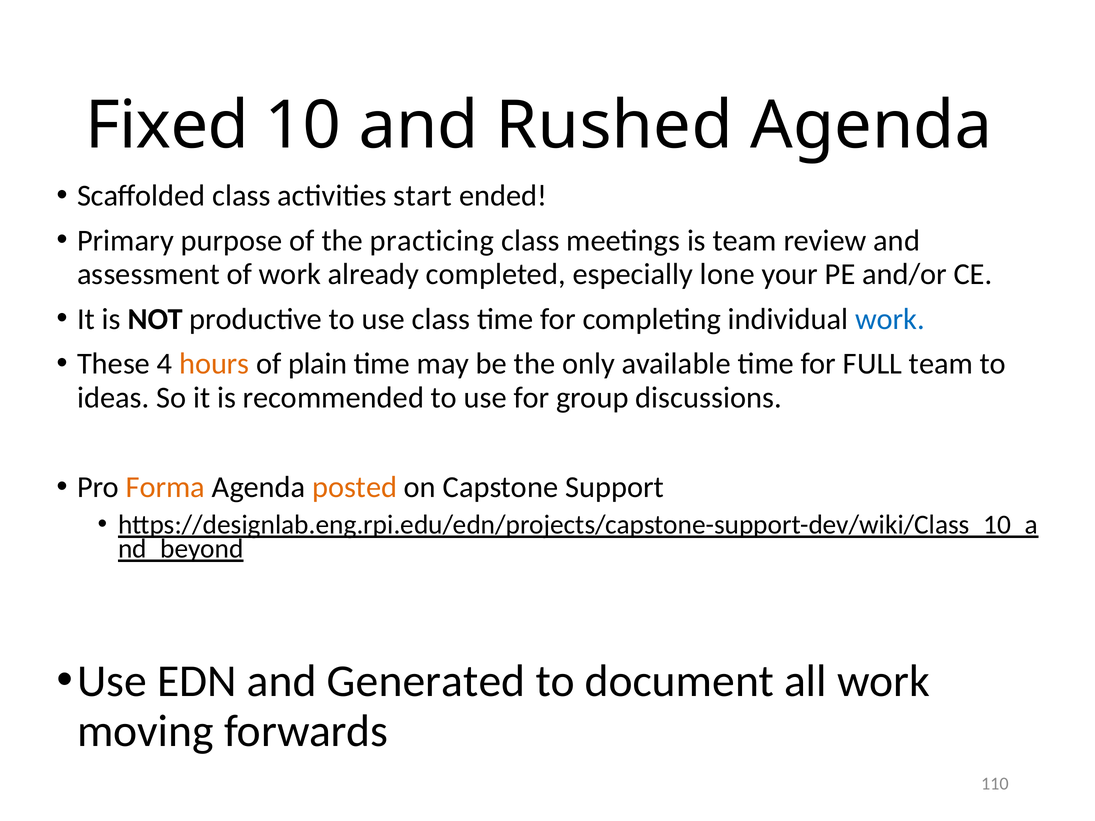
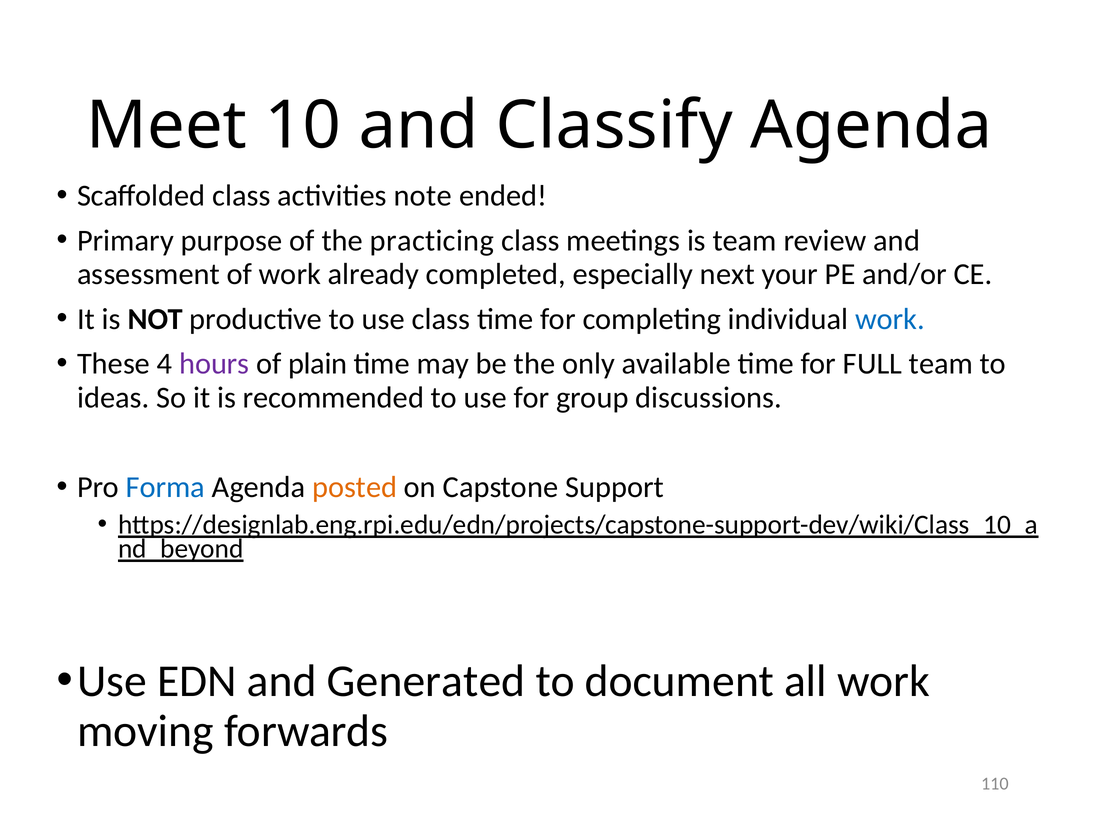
Fixed: Fixed -> Meet (167, 126)
Rushed: Rushed -> Classify (614, 126)
start: start -> note (423, 196)
lone: lone -> next (727, 274)
hours colour: orange -> purple (214, 364)
Forma colour: orange -> blue (165, 487)
